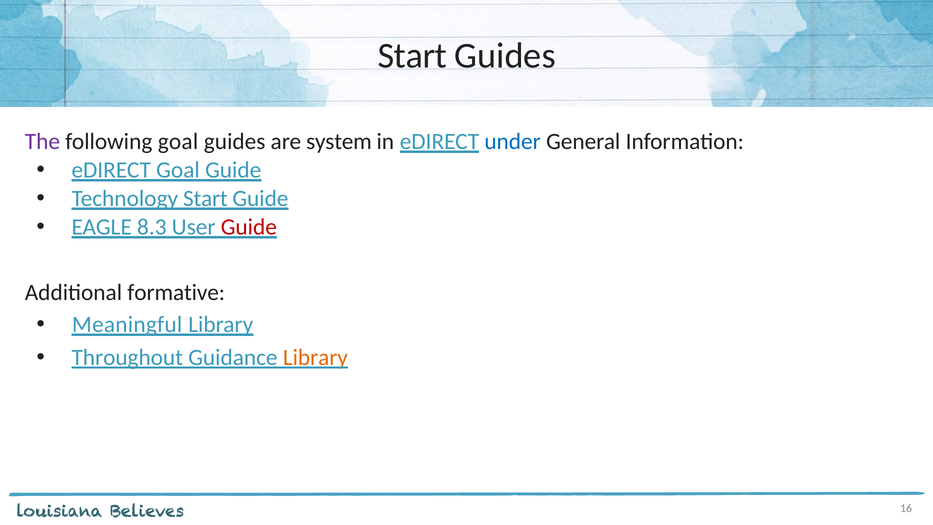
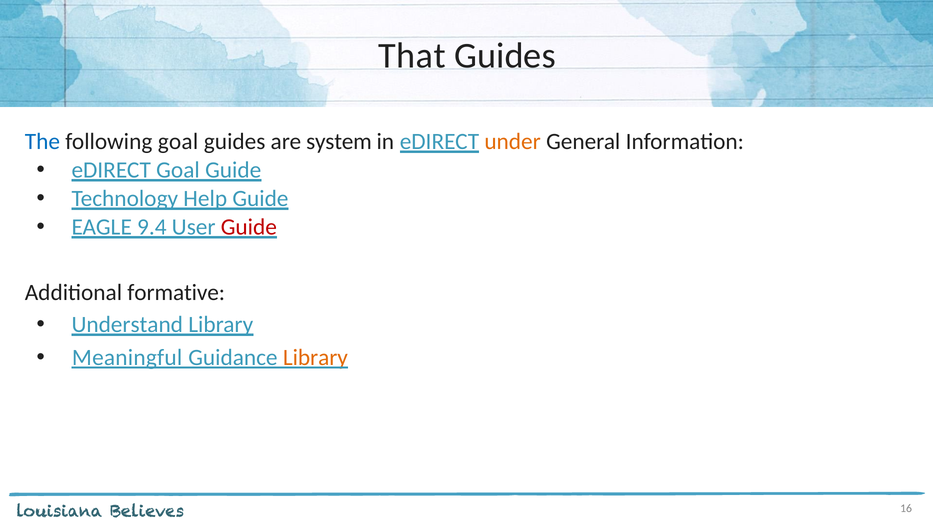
Start: Start -> That (412, 56)
The colour: purple -> blue (42, 142)
under colour: blue -> orange (513, 142)
Technology Start: Start -> Help (205, 199)
8.3: 8.3 -> 9.4 (152, 227)
Meaningful: Meaningful -> Understand (127, 325)
Throughout: Throughout -> Meaningful (127, 357)
